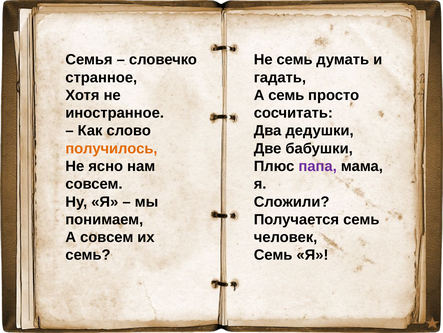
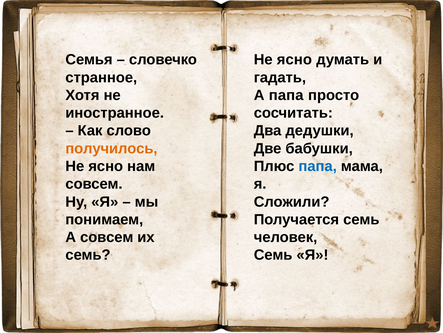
семь: семь -> ясно (294, 60)
А семь: семь -> папа (286, 95)
папа colour: purple -> blue (318, 166)
